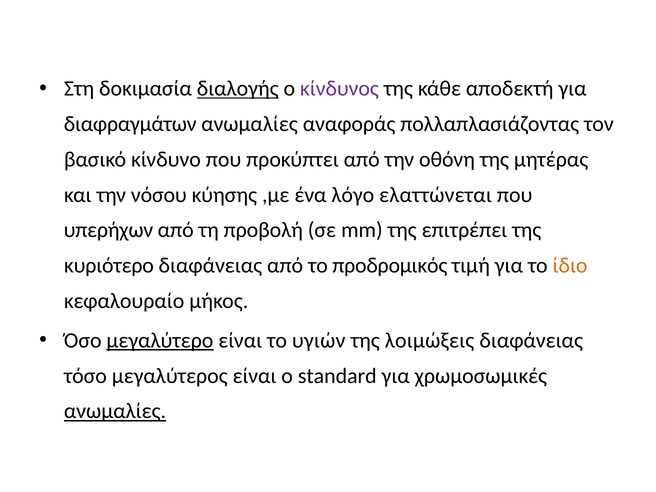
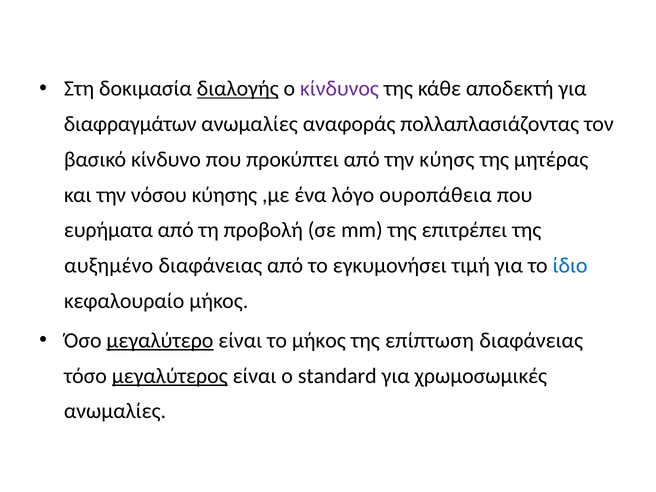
οθόνη: οθόνη -> κύησς (447, 159)
ελαττώνεται: ελαττώνεται -> ουροπάθεια (435, 195)
υπερήχων: υπερήχων -> ευρήματα (108, 230)
κυριότερο: κυριότερο -> αυξημένο (109, 266)
προδρομικός: προδρομικός -> εγκυμονήσει (390, 266)
ίδιο colour: orange -> blue (570, 266)
το υγιών: υγιών -> μήκος (319, 340)
λοιμώξεις: λοιμώξεις -> επίπτωση (430, 340)
μεγαλύτερος underline: none -> present (170, 376)
ανωμαλίες underline: present -> none (115, 411)
